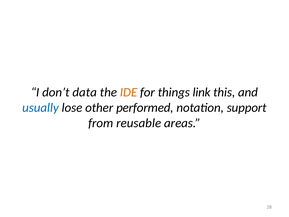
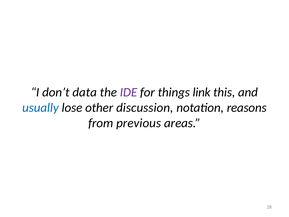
IDE colour: orange -> purple (129, 92)
performed: performed -> discussion (145, 108)
support: support -> reasons (247, 108)
reusable: reusable -> previous (139, 123)
